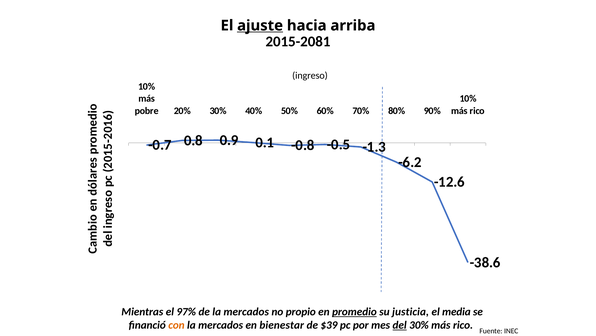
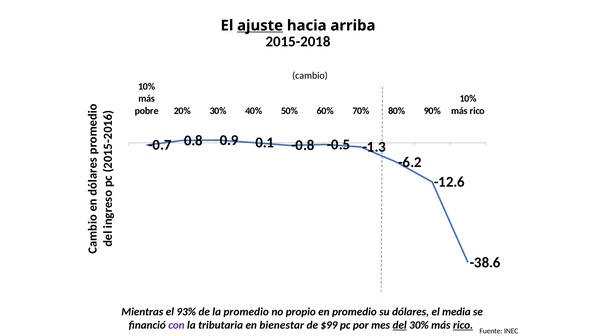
2015-2081: 2015-2081 -> 2015-2018 (298, 42)
ingreso: ingreso -> cambio (310, 75)
97%: 97% -> 93% (186, 311)
de la mercados: mercados -> promedio (246, 311)
promedio underline: present -> none (354, 311)
justicia: justicia -> dólares (411, 311)
con colour: orange -> purple (176, 324)
mercados: mercados -> tributaria (221, 324)
$39: $39 -> $99 (329, 324)
rico underline: none -> present (463, 324)
